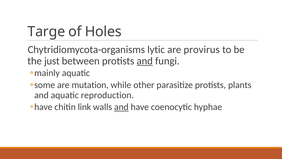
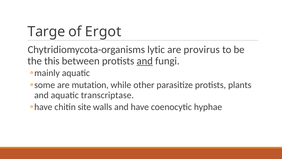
Holes: Holes -> Ergot (103, 32)
just: just -> this (52, 61)
reproduction: reproduction -> transcriptase (107, 95)
link: link -> site (84, 107)
and underline: present -> none (121, 107)
